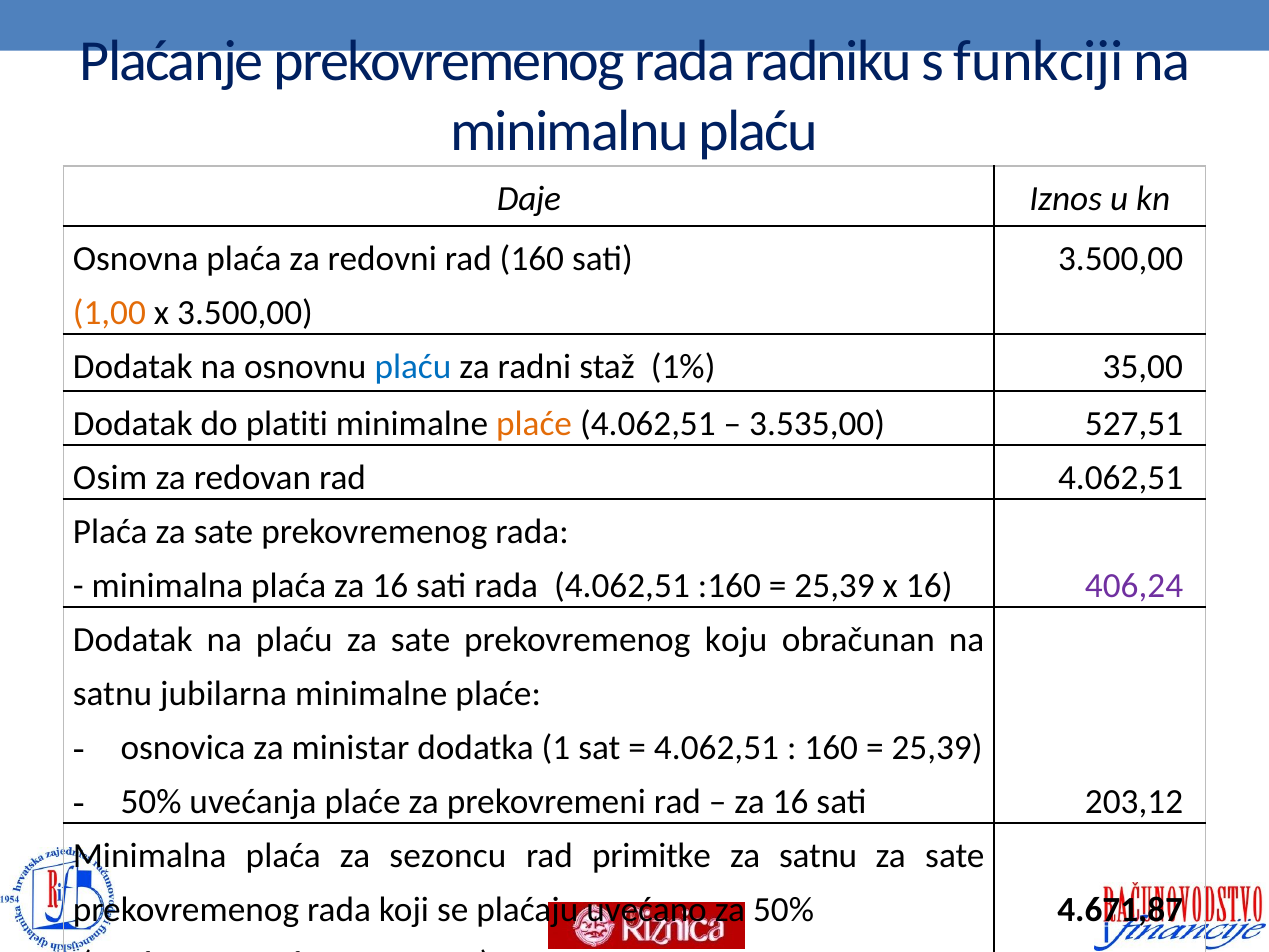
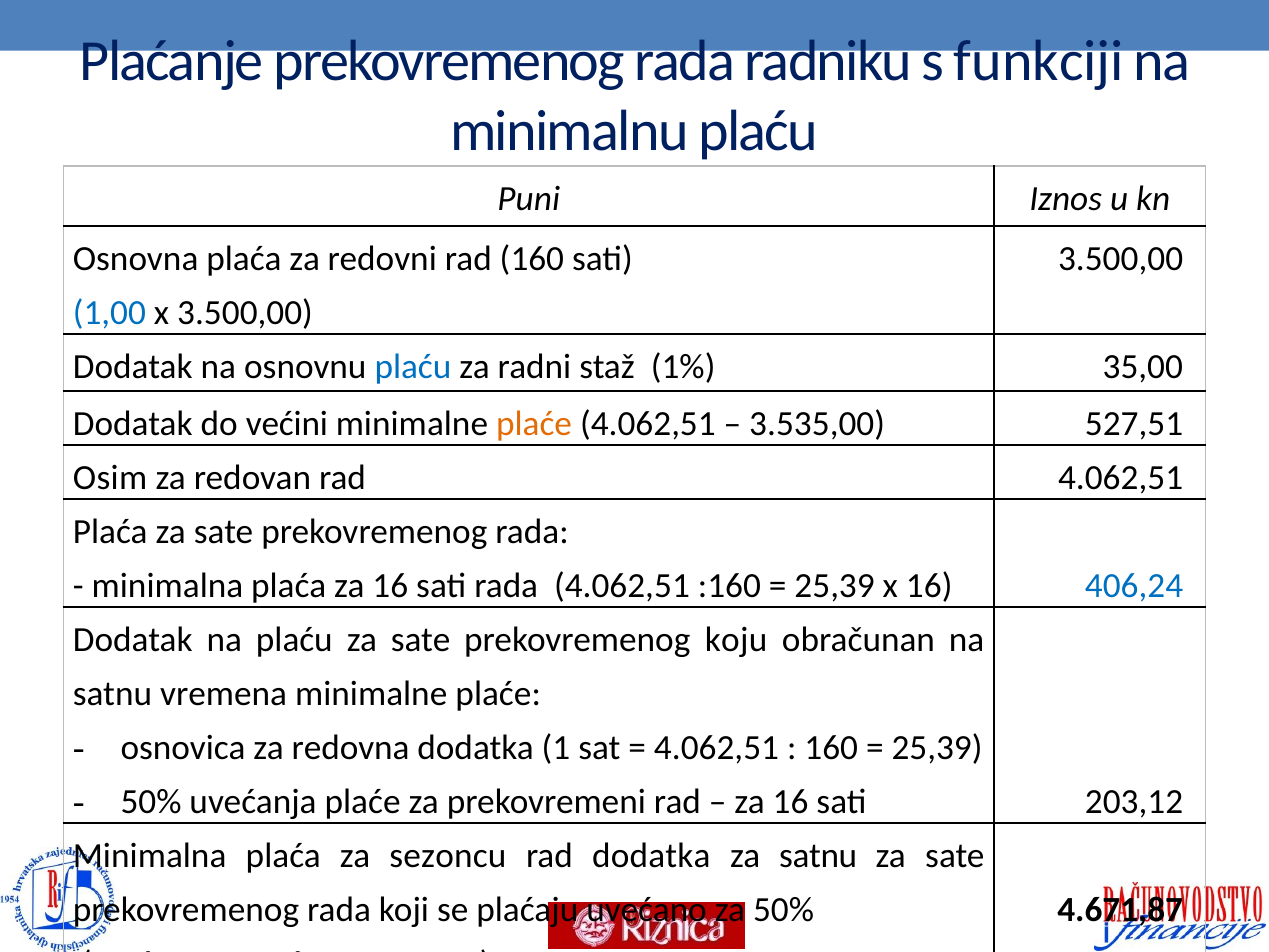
Daje: Daje -> Puni (529, 199)
1,00 colour: orange -> blue (109, 313)
platiti: platiti -> većini (287, 424)
406,24 colour: purple -> blue (1134, 586)
jubilarna: jubilarna -> vremena (224, 694)
ministar: ministar -> redovna (351, 747)
rad primitke: primitke -> dodatka (651, 855)
